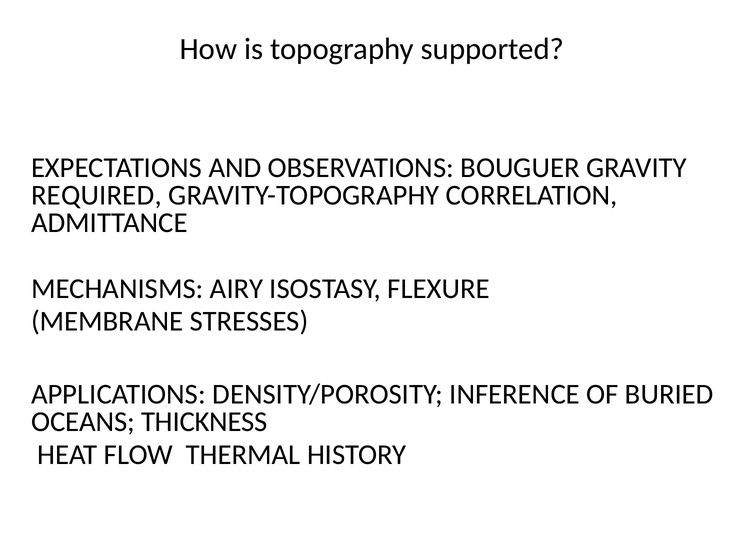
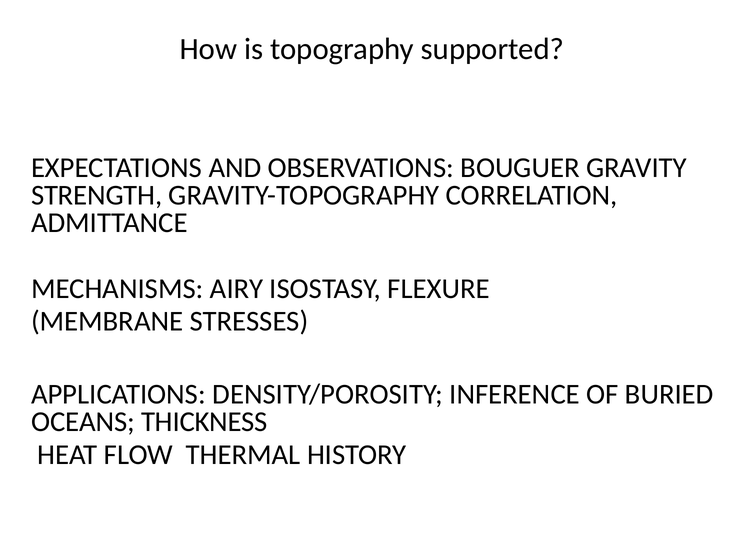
REQUIRED: REQUIRED -> STRENGTH (97, 195)
